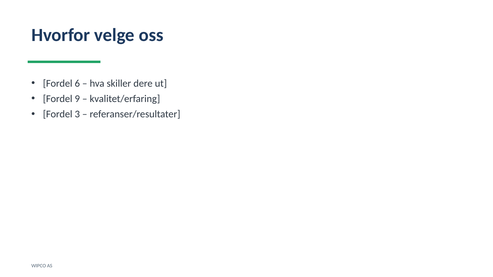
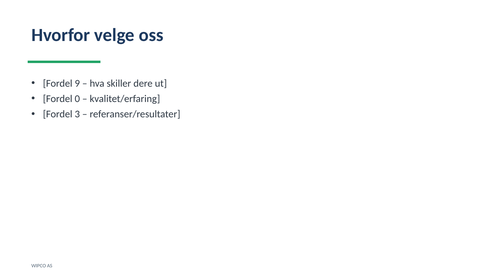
6: 6 -> 9 (77, 83)
9: 9 -> 0 (77, 99)
